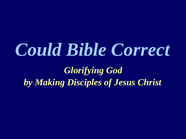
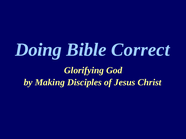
Could: Could -> Doing (38, 50)
